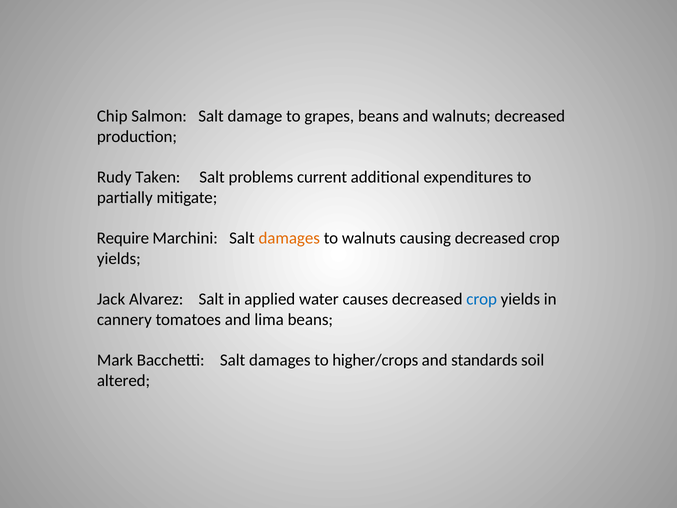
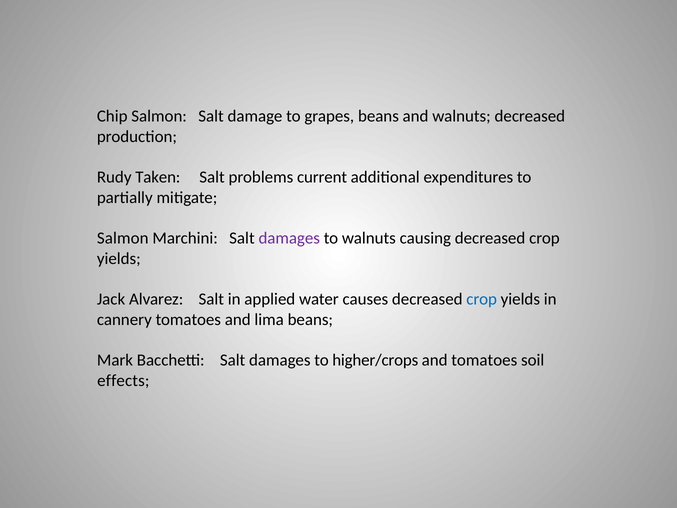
Require: Require -> Salmon (123, 238)
damages colour: orange -> purple (289, 238)
and standards: standards -> tomatoes (484, 360)
altered: altered -> effects (123, 380)
